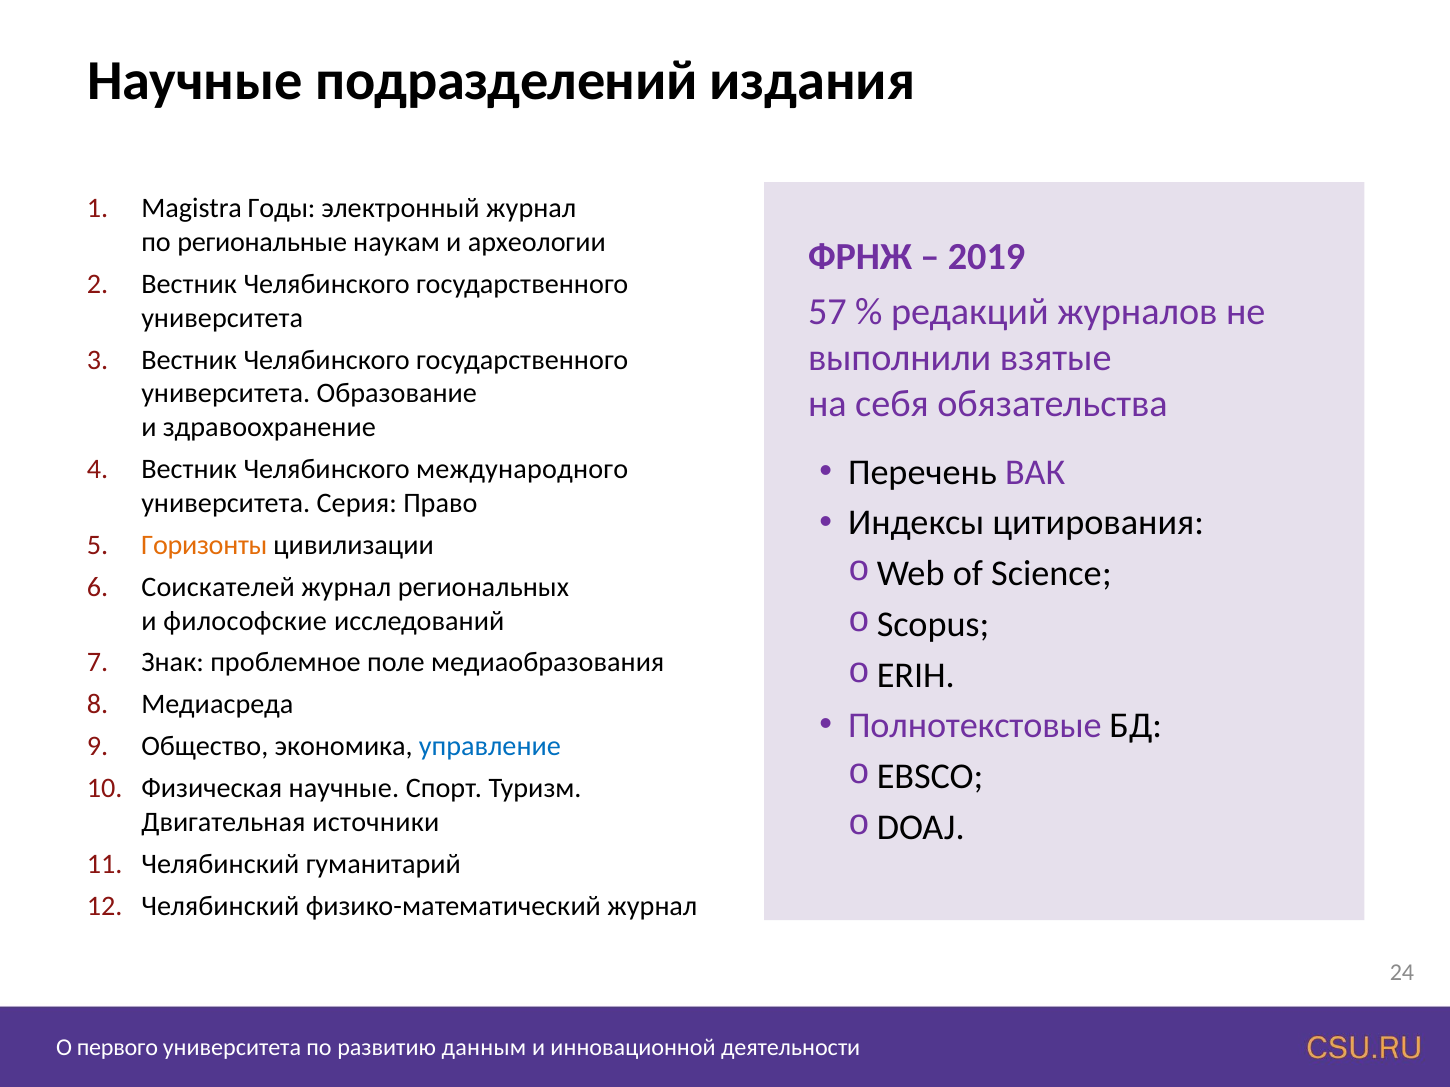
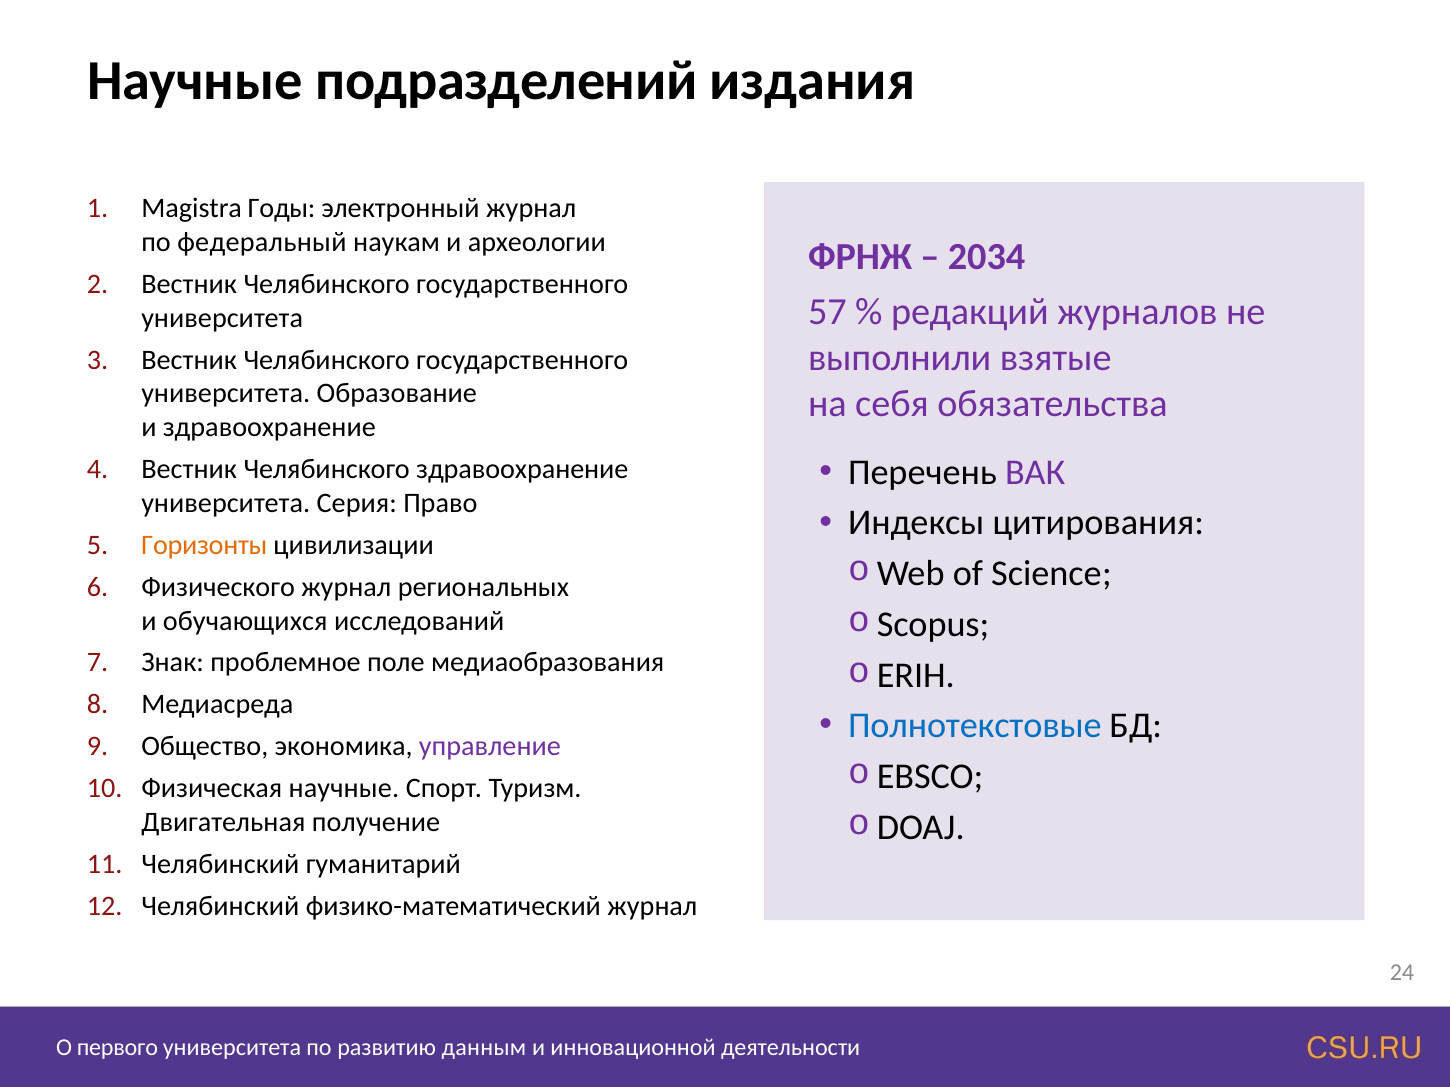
региональные: региональные -> федеральный (262, 242)
2019: 2019 -> 2034 (987, 257)
Челябинского международного: международного -> здравоохранение (522, 470)
Соискателей: Соискателей -> Физического (218, 587)
философские: философские -> обучающихся (245, 621)
Полнотекстовые colour: purple -> blue (975, 726)
управление colour: blue -> purple (490, 747)
источники: источники -> получение (376, 823)
